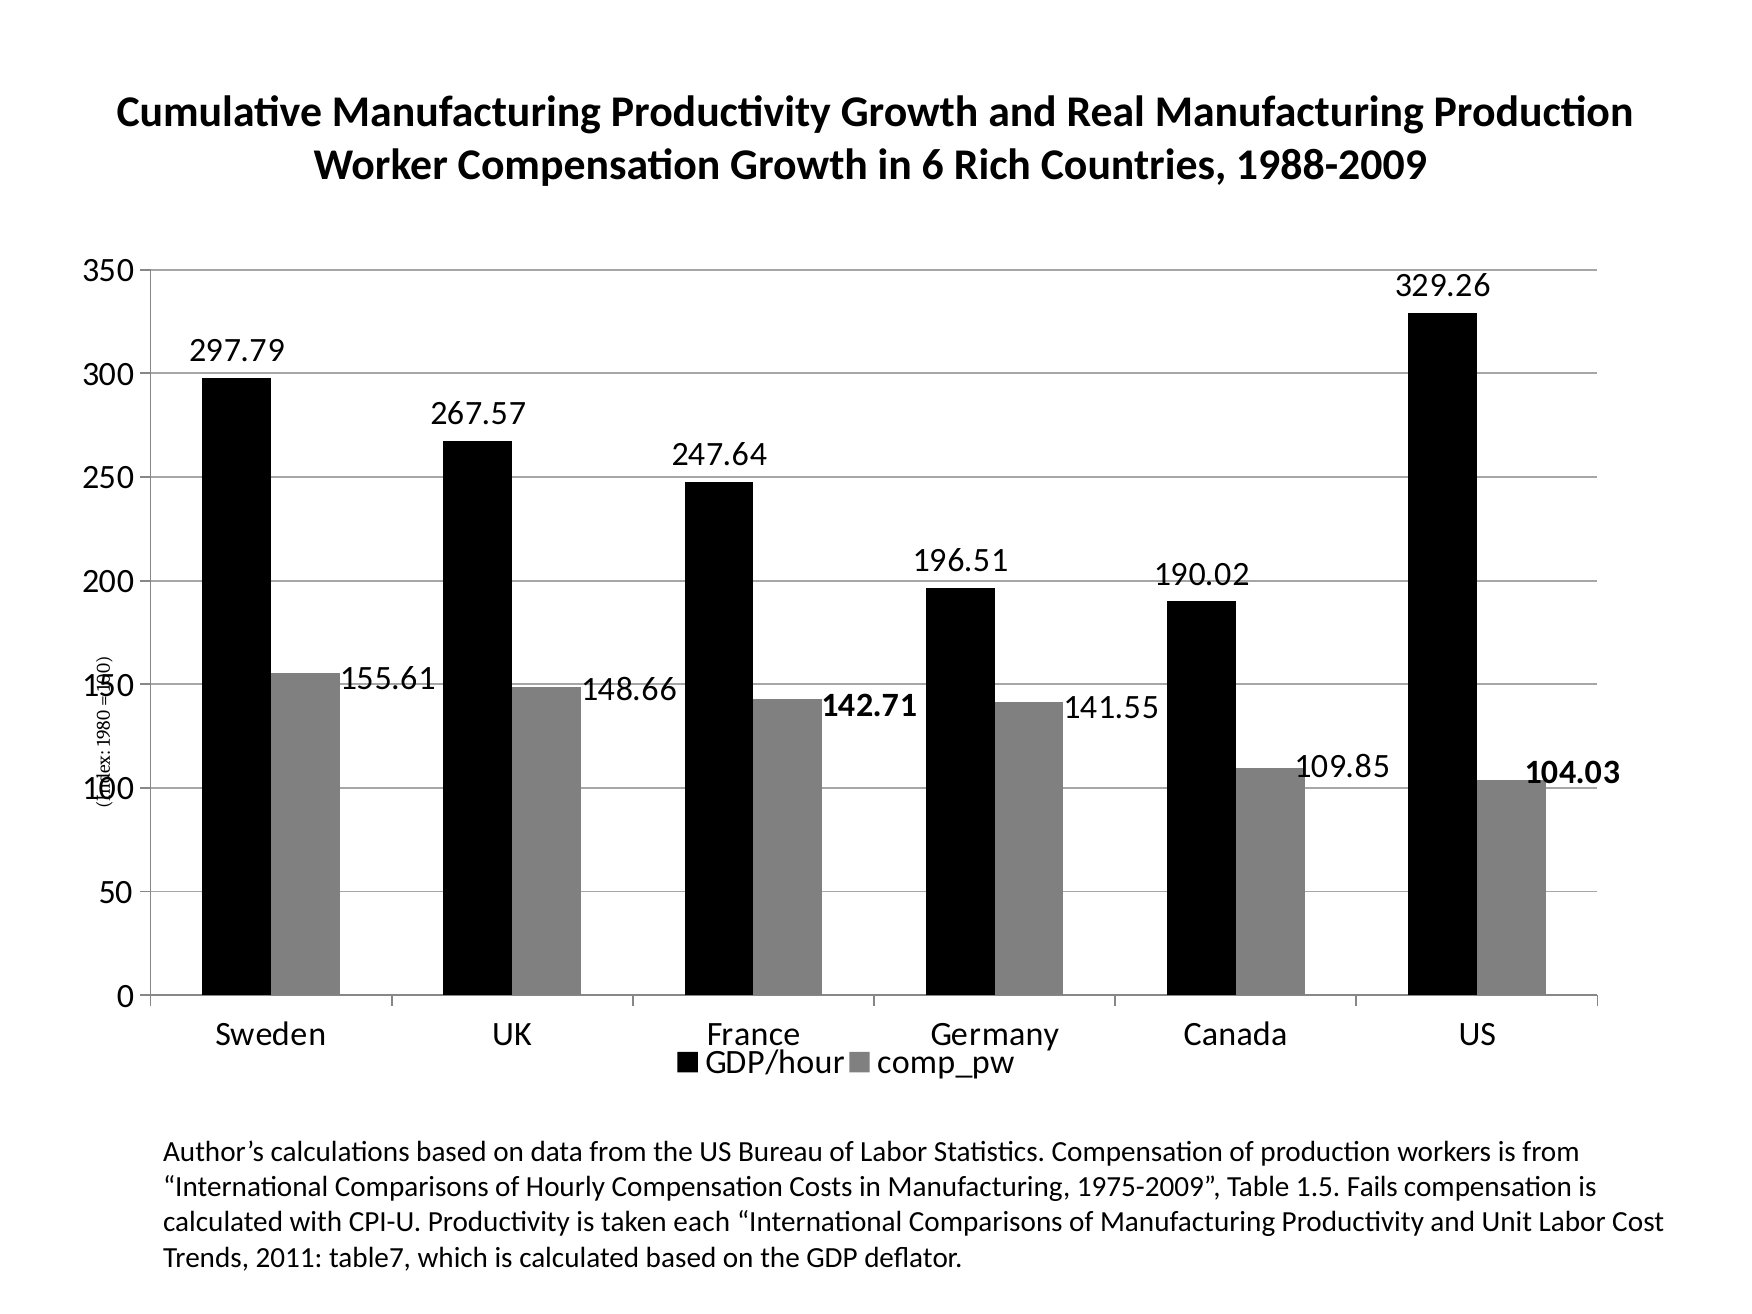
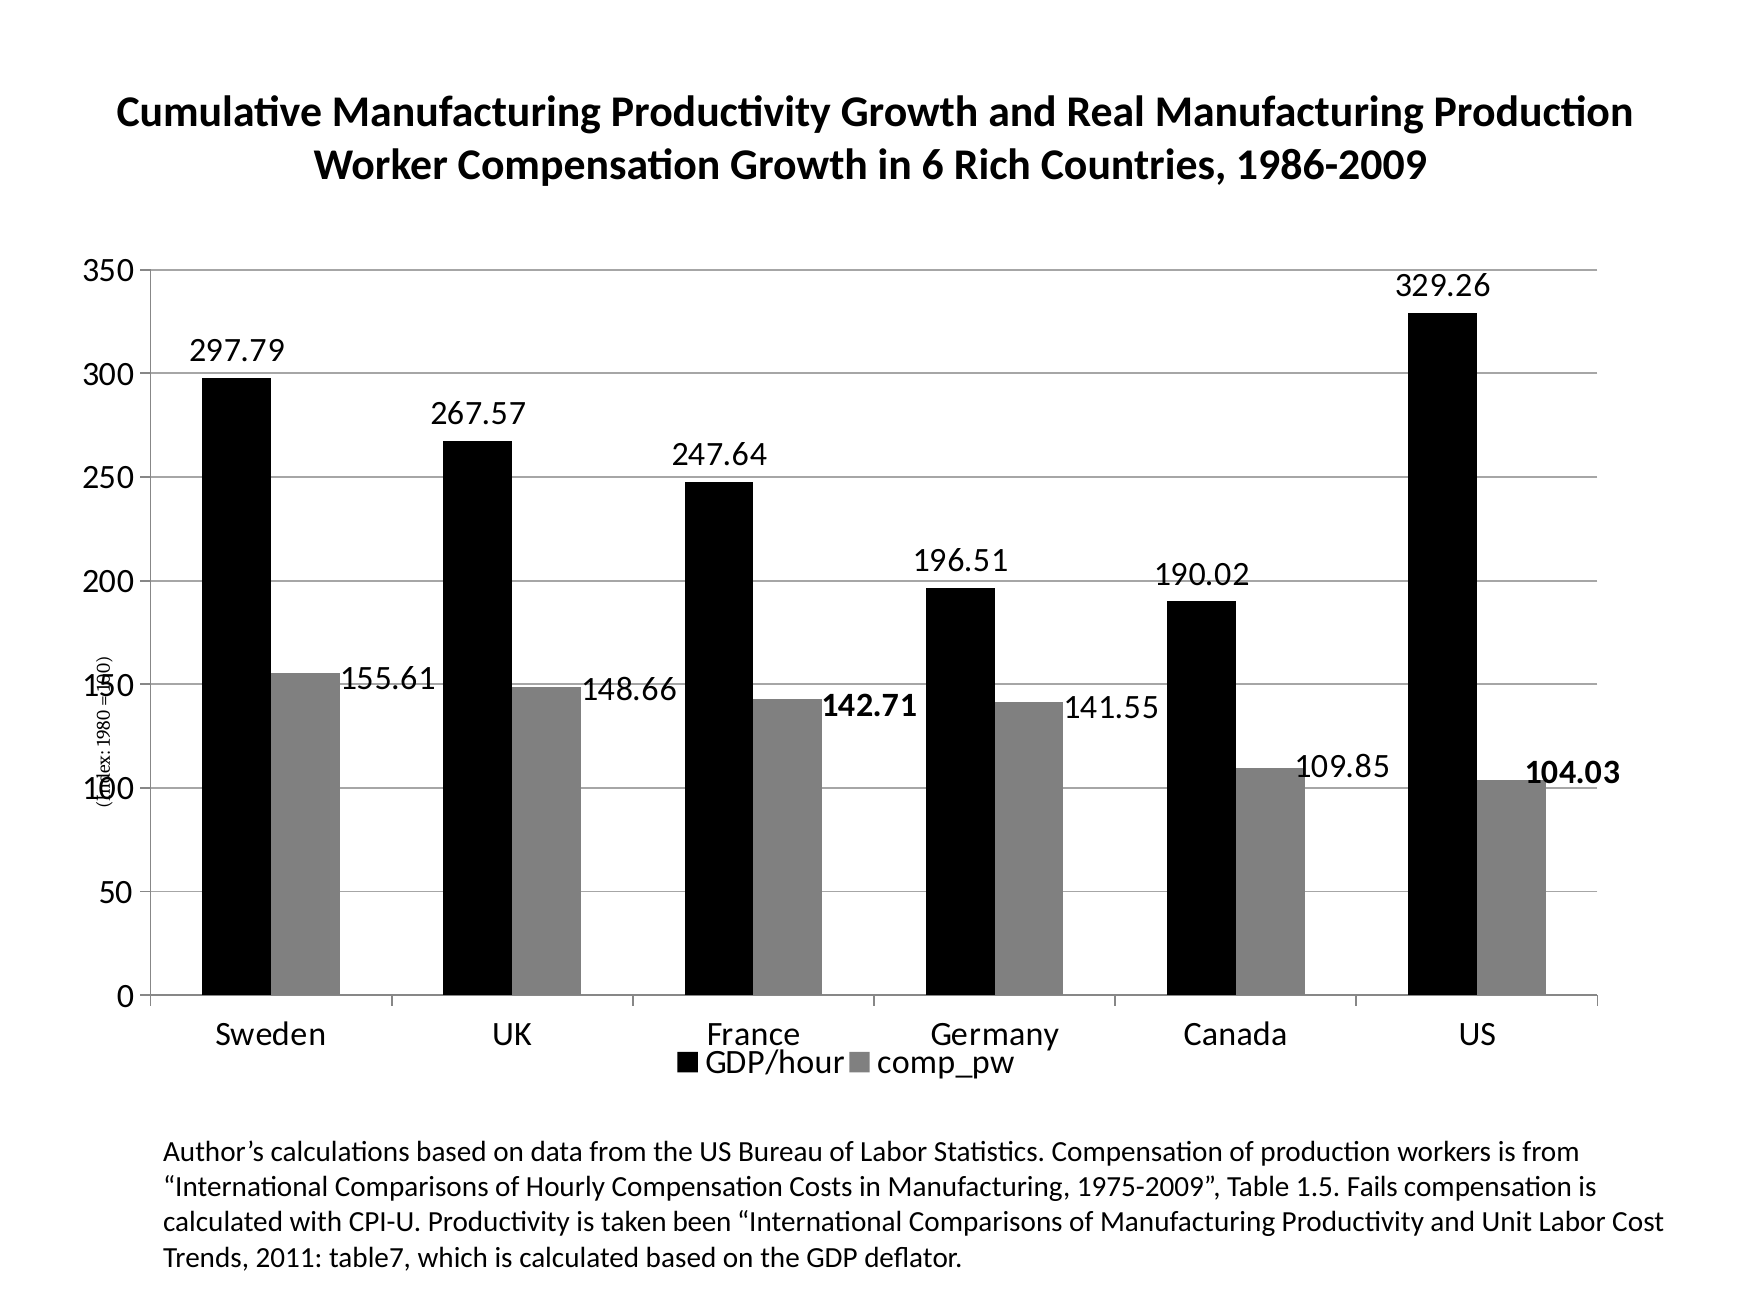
1988-2009: 1988-2009 -> 1986-2009 (1331, 165)
each: each -> been (702, 1222)
